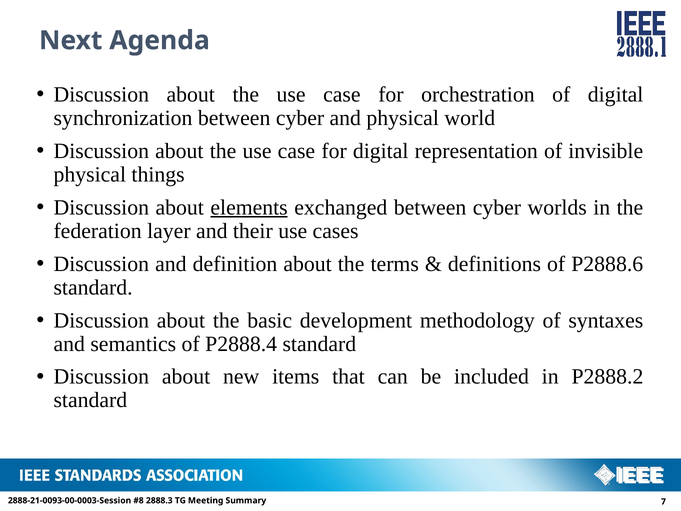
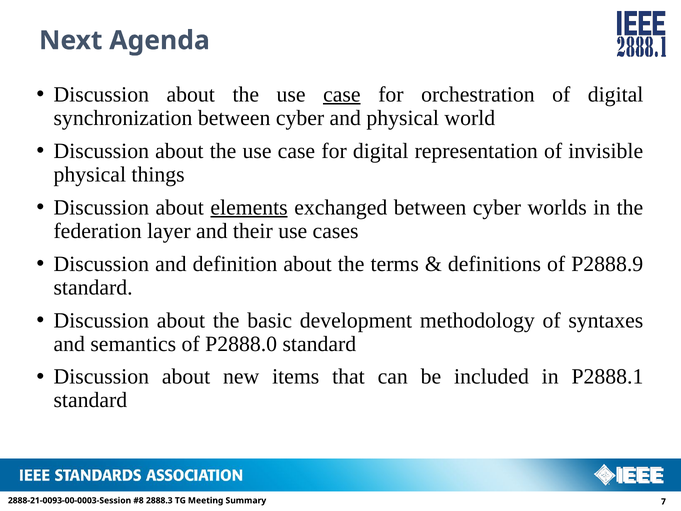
case underline: none -> present (342, 94)
P2888.6: P2888.6 -> P2888.9 (607, 264)
P2888.4: P2888.4 -> P2888.0 (241, 344)
P2888.2: P2888.2 -> P2888.1 (607, 377)
